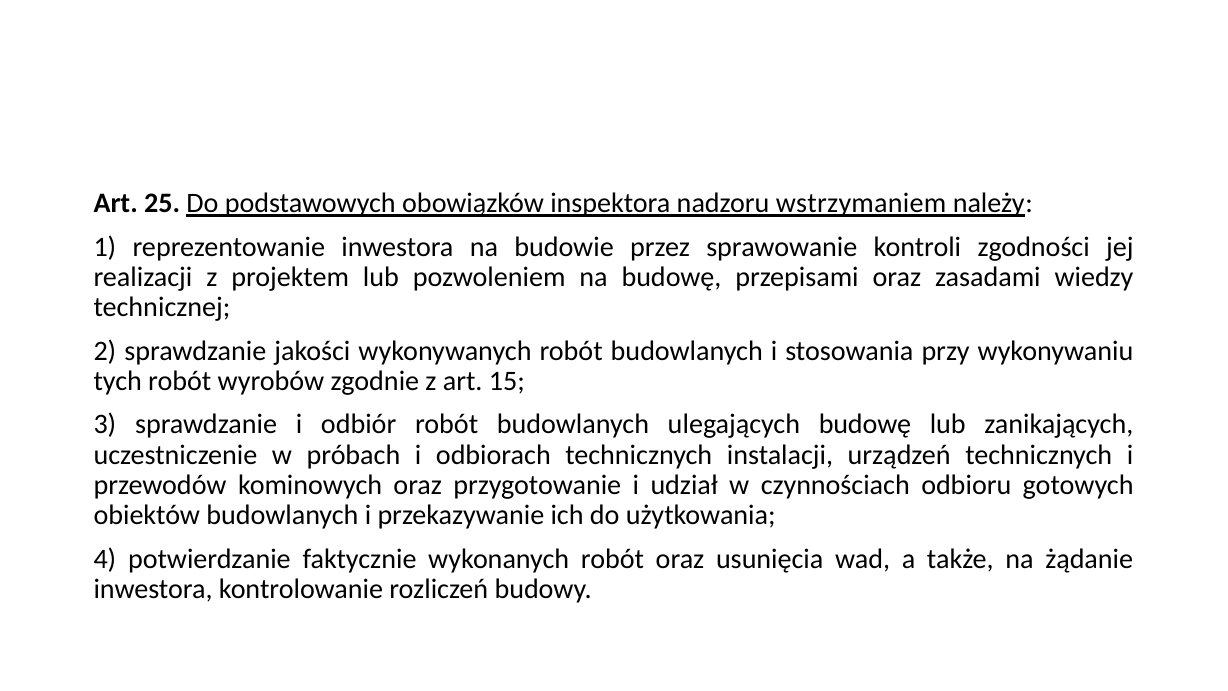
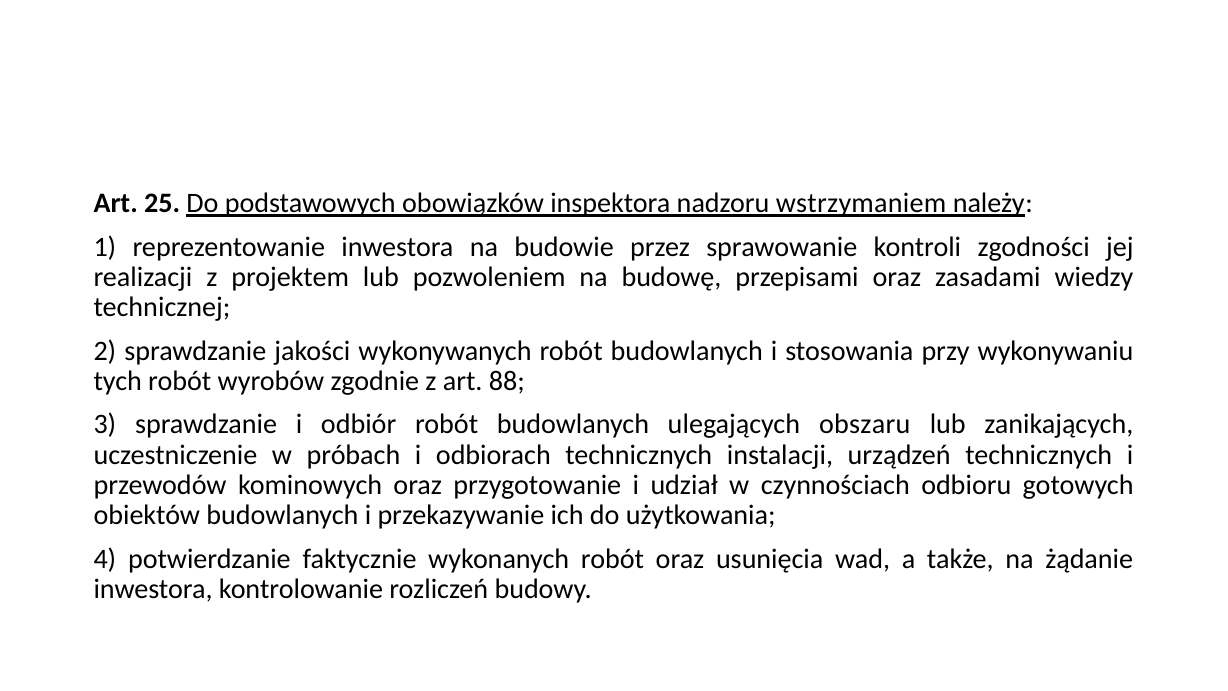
15: 15 -> 88 (507, 381)
ulegających budowę: budowę -> obszaru (865, 424)
